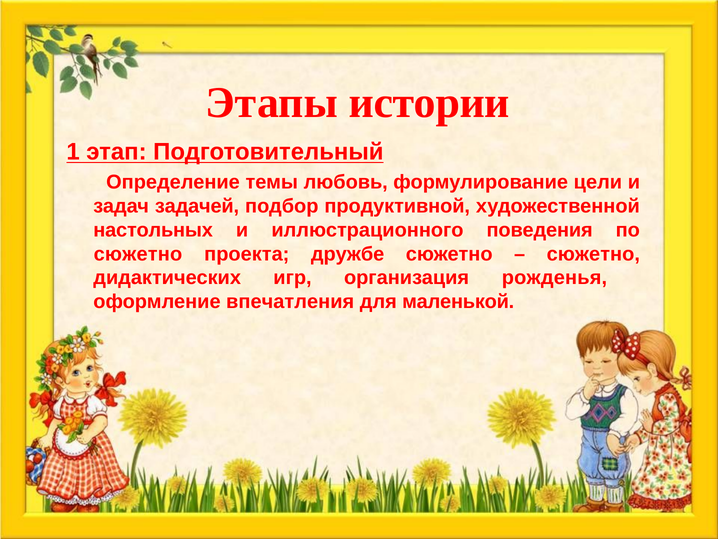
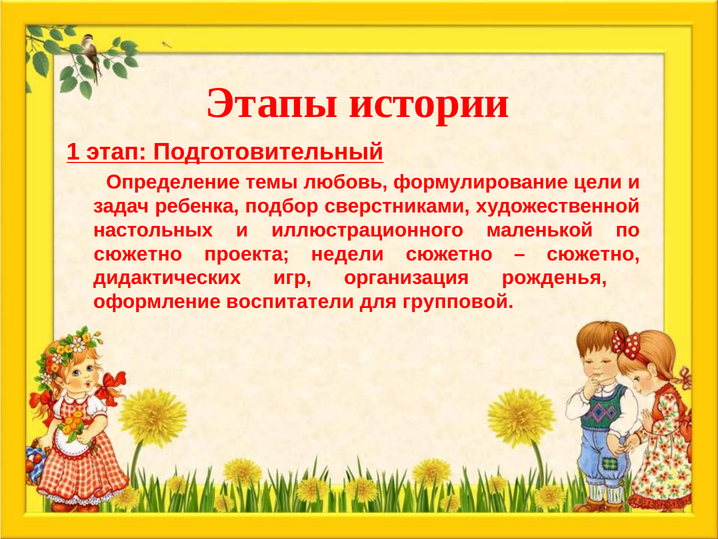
задачей: задачей -> ребенка (197, 206)
продуктивной: продуктивной -> сверстниками (397, 206)
поведения: поведения -> маленькой (540, 230)
дружбе: дружбе -> недели (347, 254)
впечатления: впечатления -> воспитатели (290, 302)
маленькой: маленькой -> групповой (458, 302)
